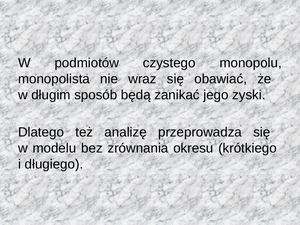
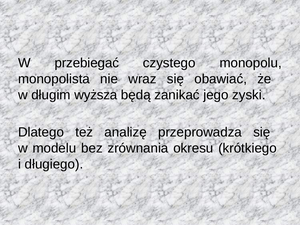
podmiotów: podmiotów -> przebiegać (87, 63)
sposób: sposób -> wyższa (96, 95)
